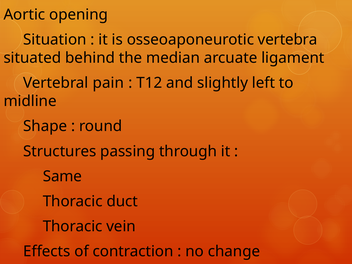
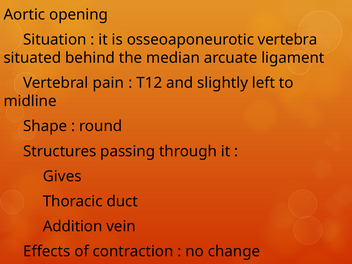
Same: Same -> Gives (62, 176)
Thoracic: Thoracic -> Addition (73, 226)
